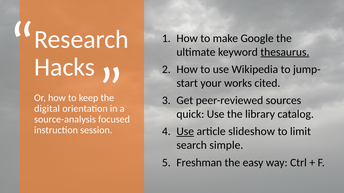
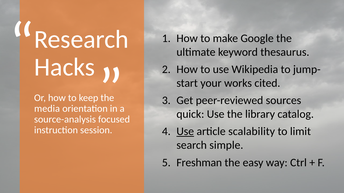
thesaurus underline: present -> none (285, 52)
digital: digital -> media (47, 109)
slideshow: slideshow -> scalability (252, 132)
